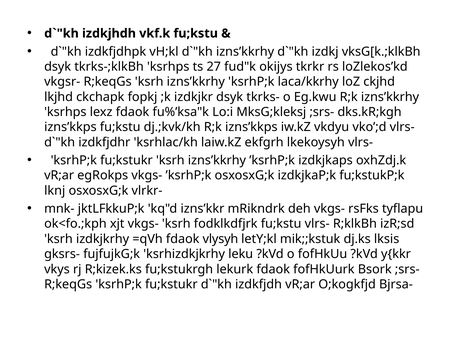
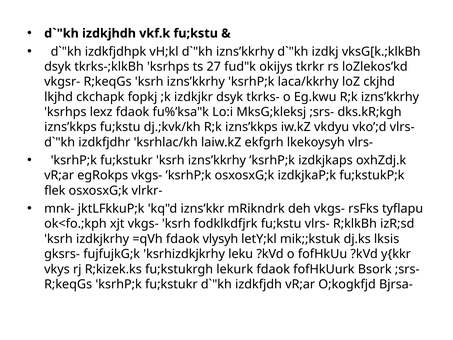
lknj: lknj -> flek (55, 190)
